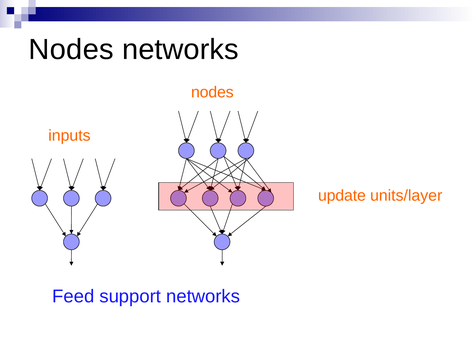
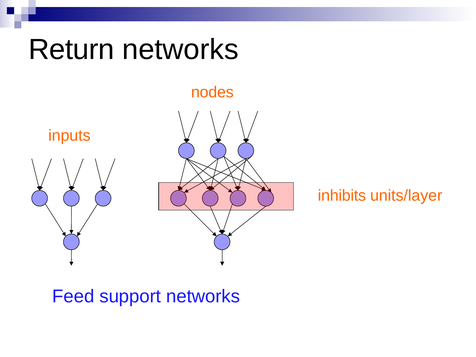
Nodes: Nodes -> Return (71, 50)
update: update -> inhibits (342, 195)
